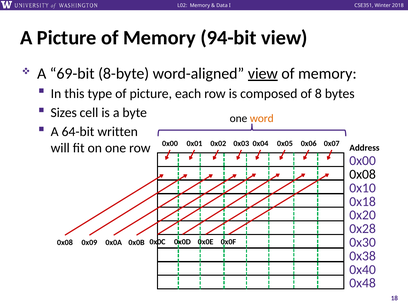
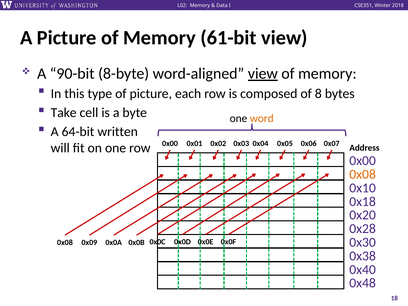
94-bit: 94-bit -> 61-bit (228, 38)
69-bit: 69-bit -> 90-bit (72, 73)
Sizes: Sizes -> Take (64, 113)
0x08 colour: black -> orange (363, 174)
